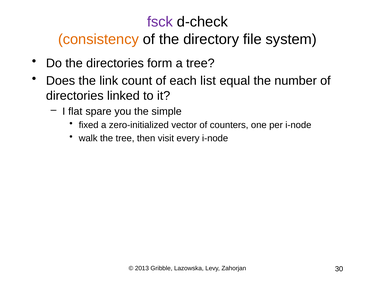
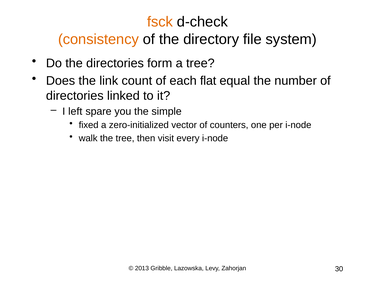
fsck colour: purple -> orange (160, 22)
list: list -> flat (208, 81)
flat: flat -> left (75, 112)
